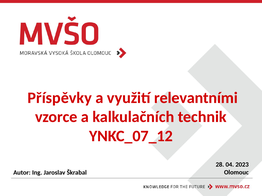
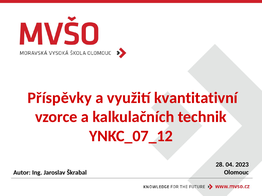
relevantními: relevantními -> kvantitativní (196, 98)
